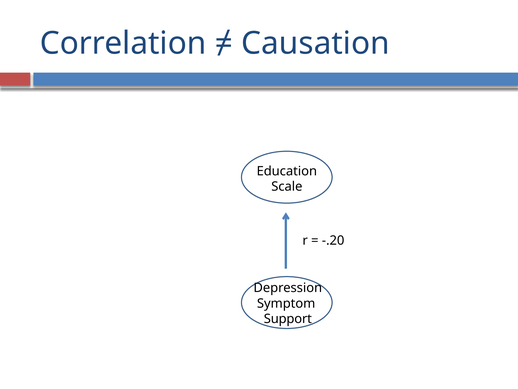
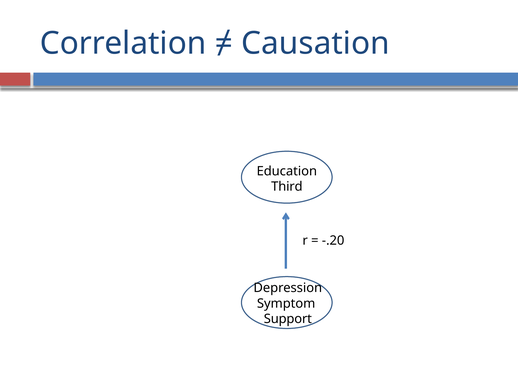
Scale: Scale -> Third (287, 186)
